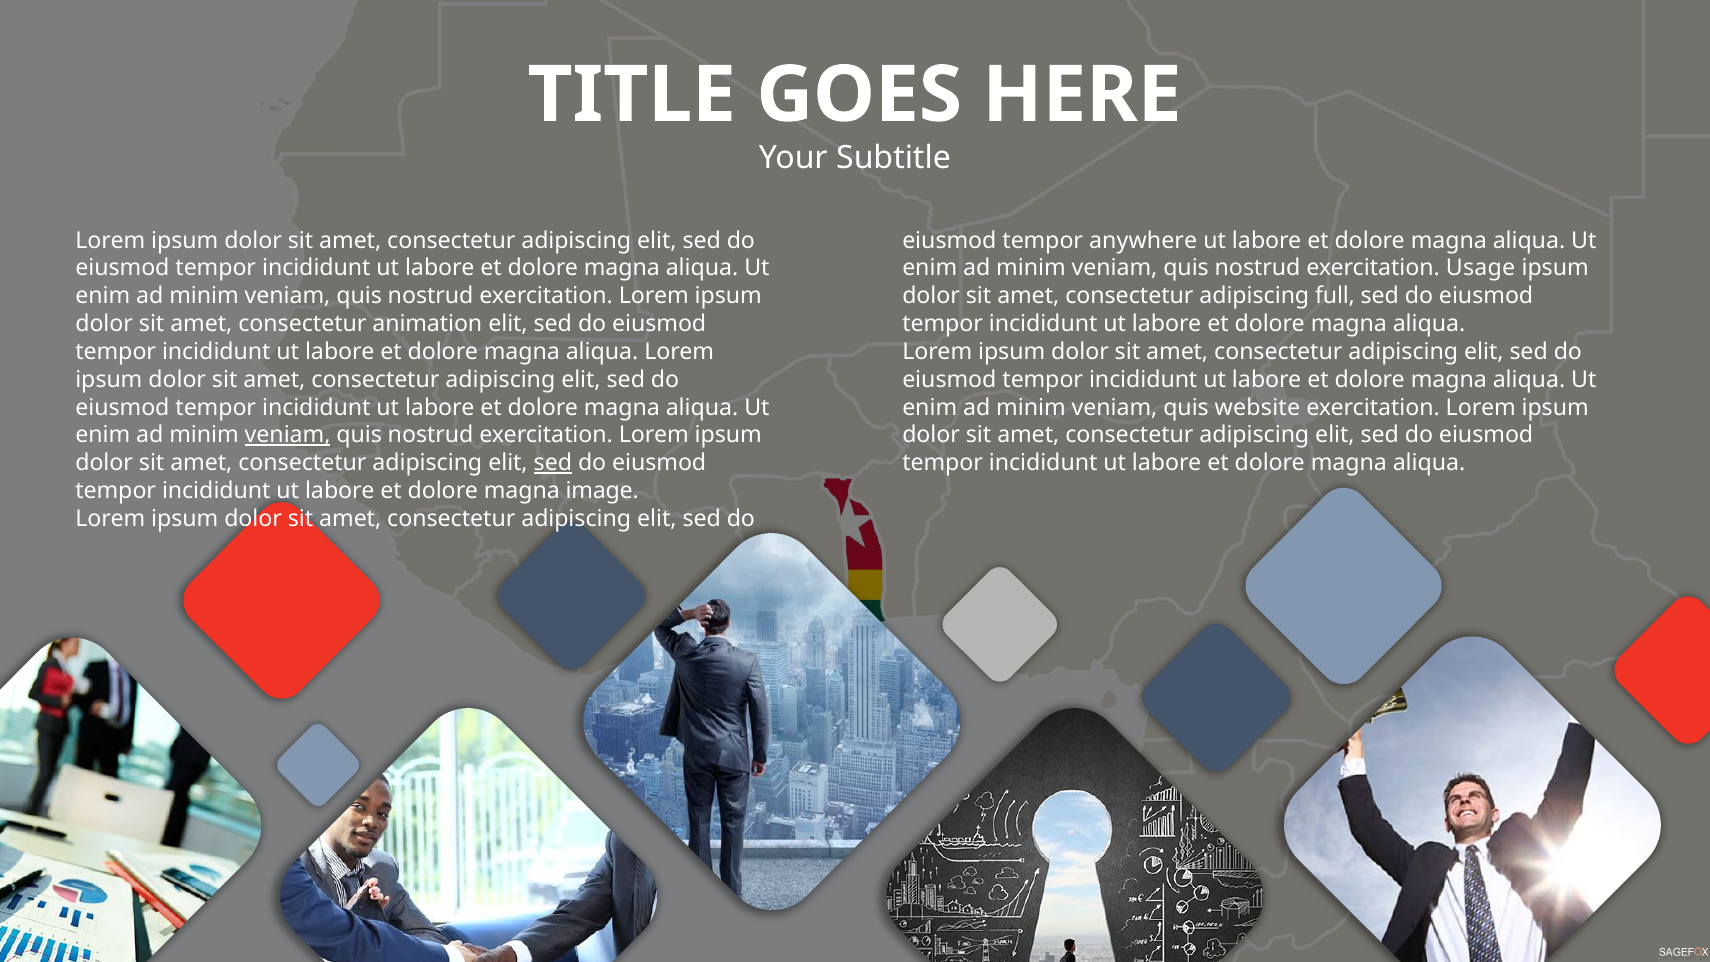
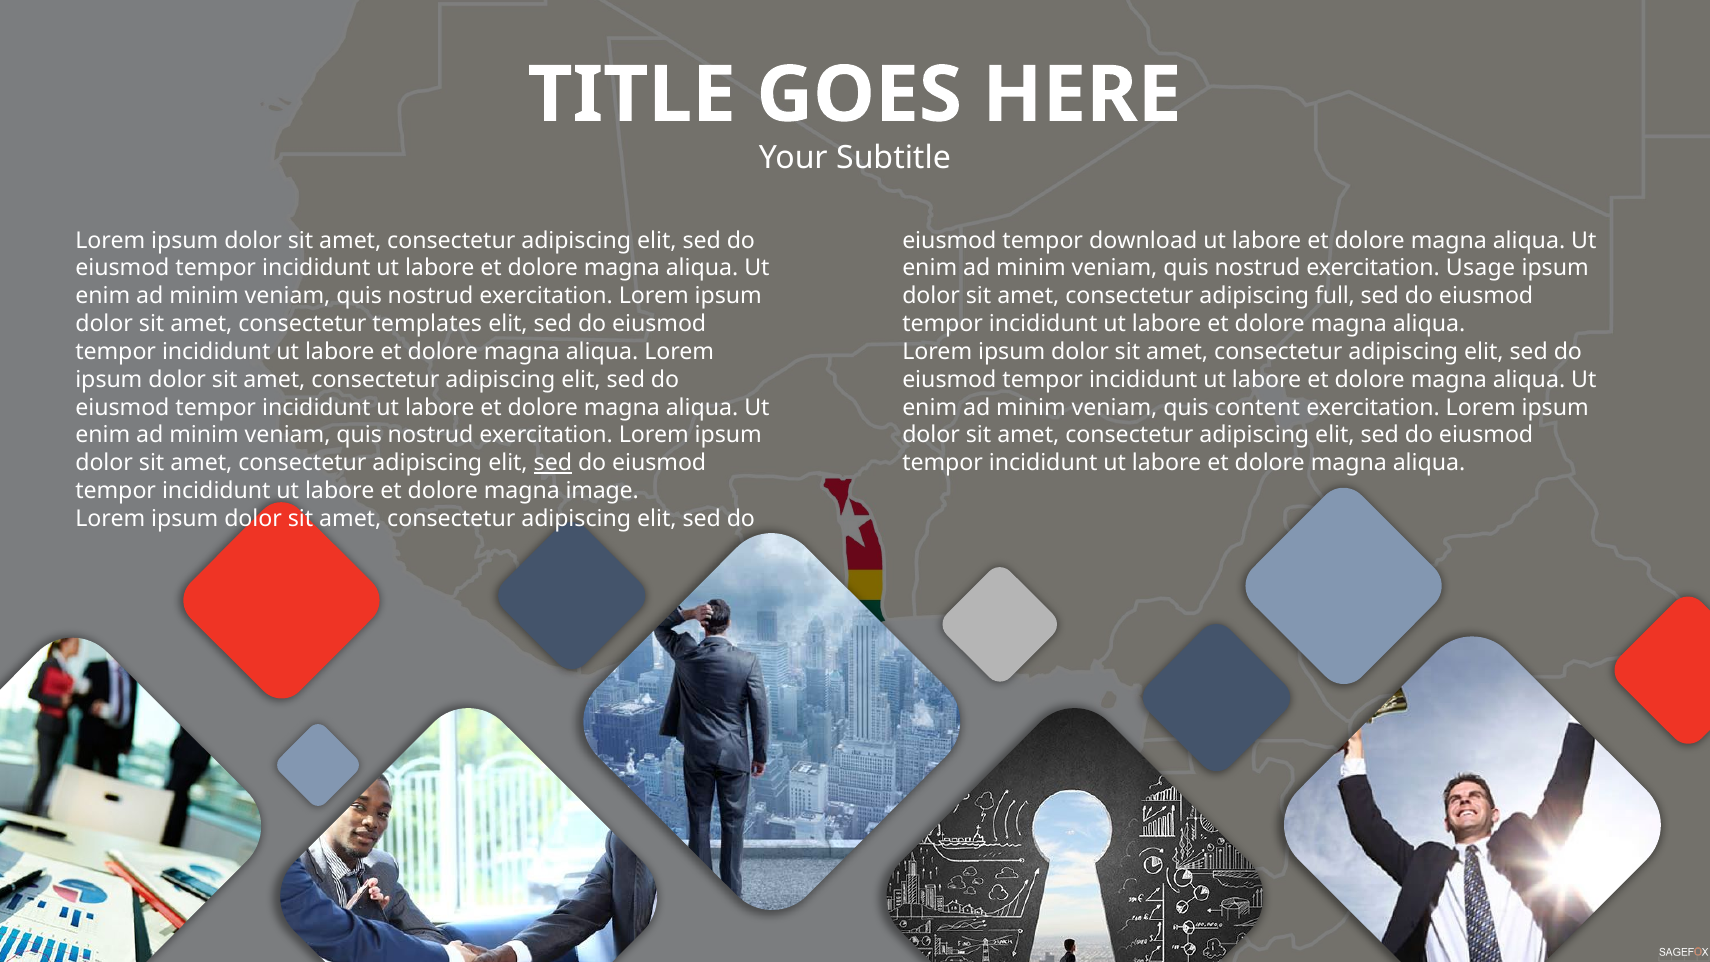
anywhere: anywhere -> download (1143, 240)
animation: animation -> templates (427, 324)
website: website -> content (1257, 407)
veniam underline: present -> none (288, 435)
